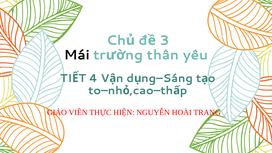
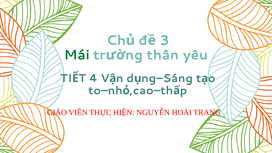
Mái colour: black -> green (77, 55)
